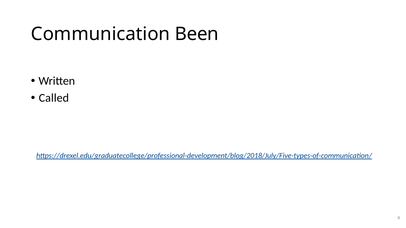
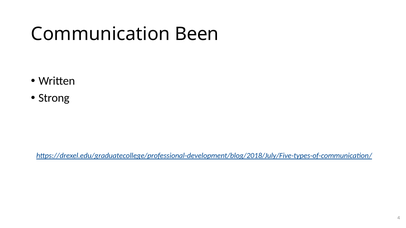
Called: Called -> Strong (54, 98)
